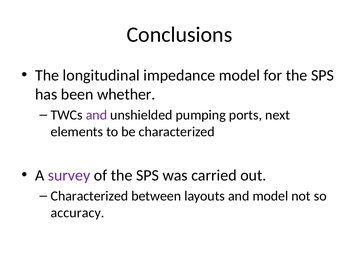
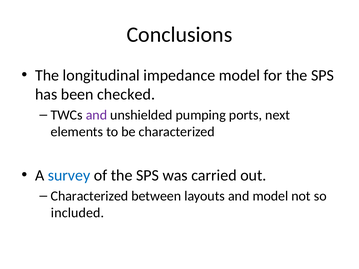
whether: whether -> checked (126, 94)
survey colour: purple -> blue (69, 175)
accuracy: accuracy -> included (78, 213)
